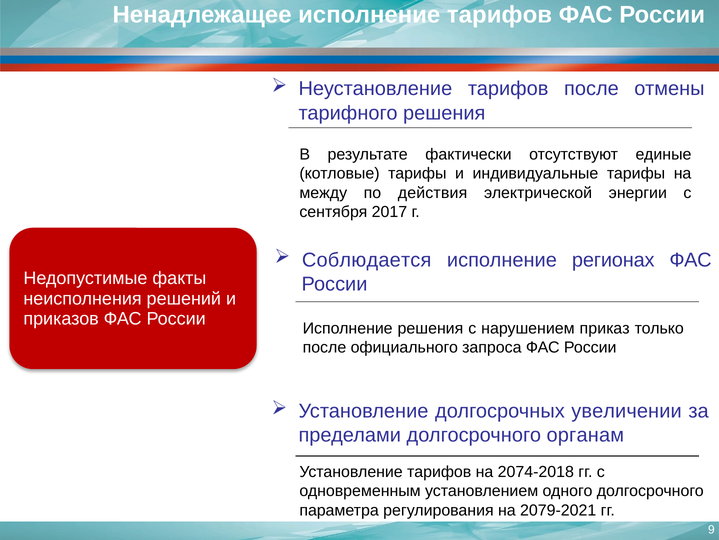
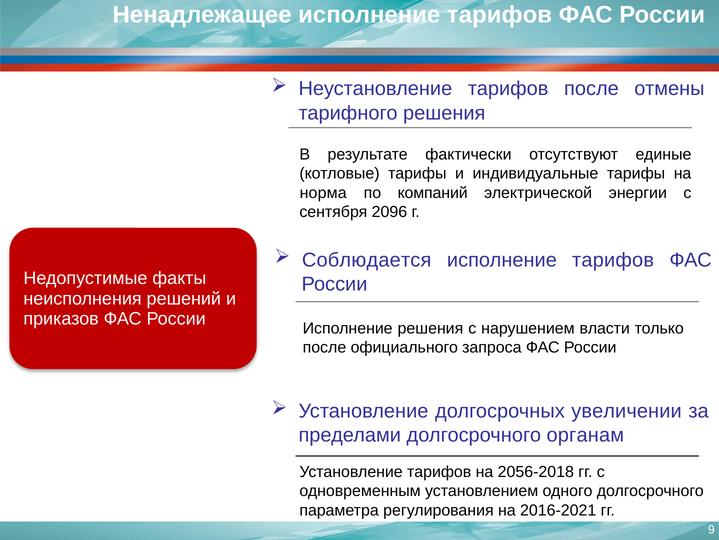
между: между -> норма (323, 193)
действия: действия -> компаний (433, 193)
2017: 2017 -> 2096 (389, 212)
регионах: регионах -> тарифов (613, 260)
приказ: приказ -> власти (605, 328)
2074-2018: 2074-2018 -> 2056-2018 (536, 471)
2079-2021: 2079-2021 -> 2016-2021 (558, 510)
